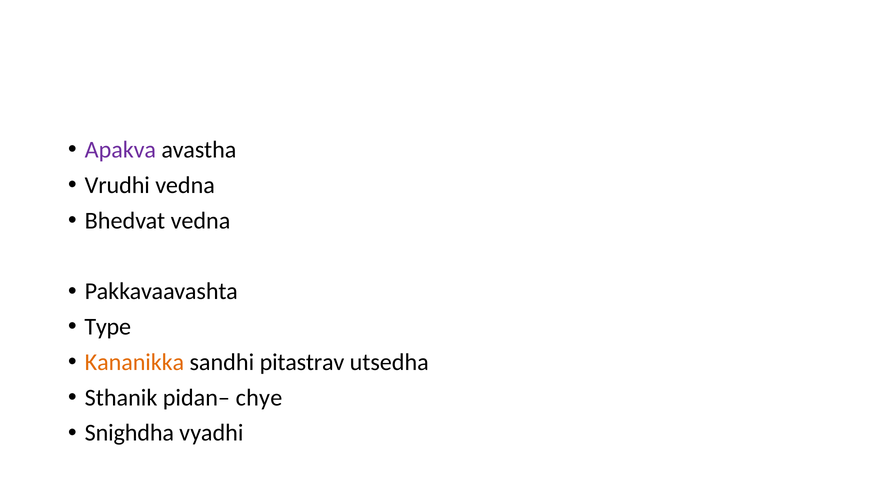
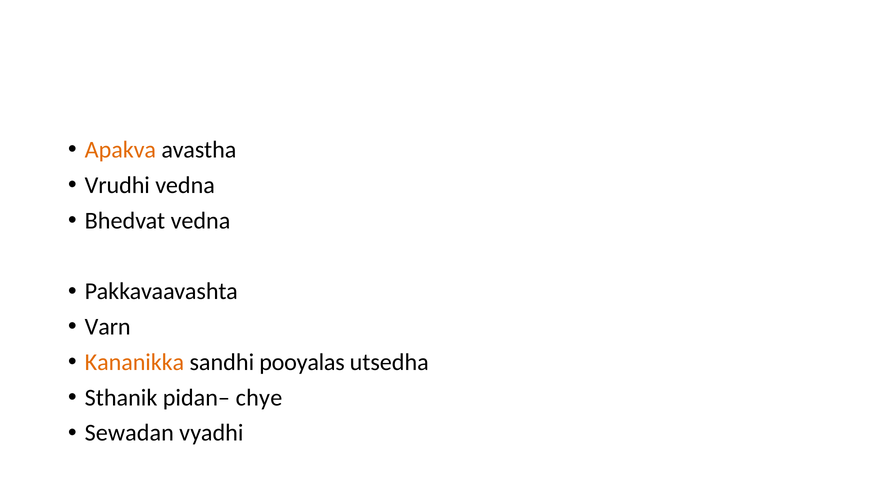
Apakva colour: purple -> orange (120, 150)
Type: Type -> Varn (108, 327)
pitastrav: pitastrav -> pooyalas (302, 362)
Snighdha: Snighdha -> Sewadan (129, 433)
